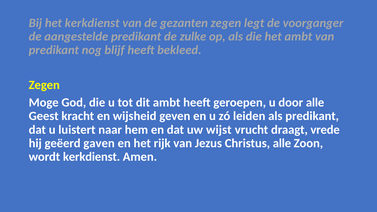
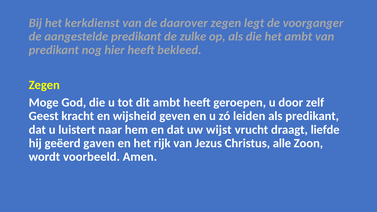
gezanten: gezanten -> daarover (184, 23)
blijf: blijf -> hier (115, 50)
door alle: alle -> zelf (315, 103)
vrede: vrede -> liefde (325, 130)
wordt kerkdienst: kerkdienst -> voorbeeld (91, 157)
